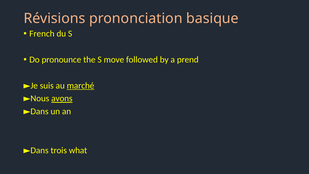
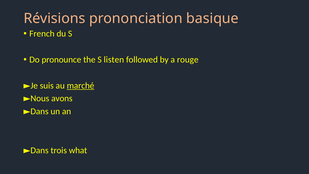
move: move -> listen (114, 60)
prend: prend -> rouge (188, 60)
avons underline: present -> none (62, 98)
